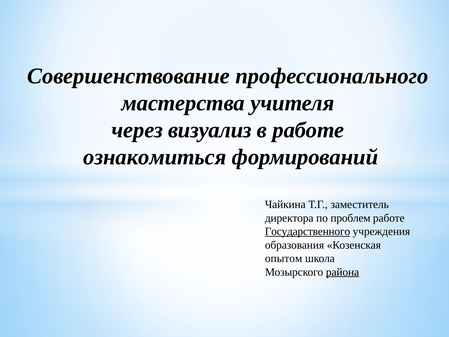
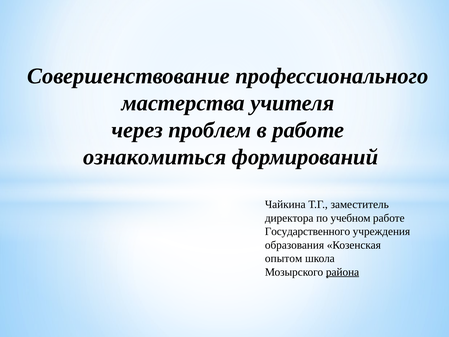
визуализ: визуализ -> проблем (210, 130)
проблем: проблем -> учебном (350, 218)
Государственного underline: present -> none (308, 231)
